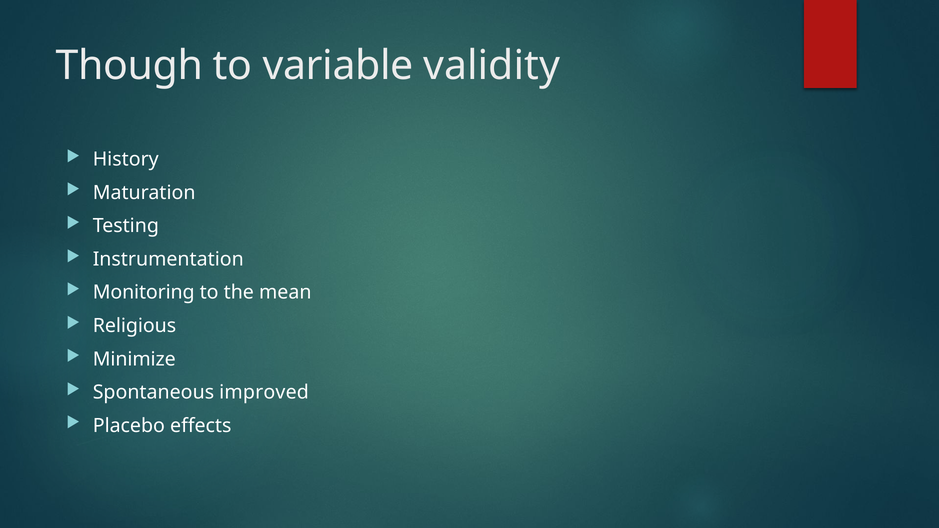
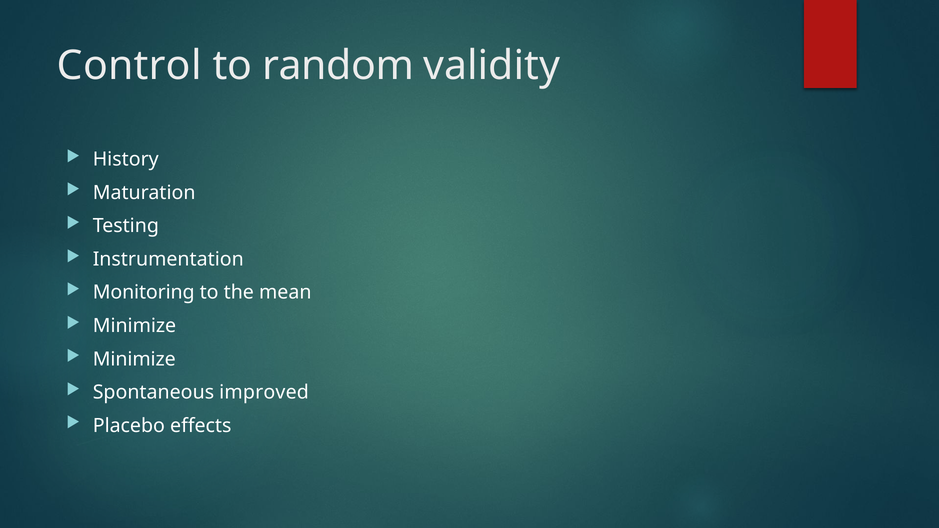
Though: Though -> Control (129, 66)
variable: variable -> random (338, 66)
Religious: Religious -> Minimize (134, 326)
